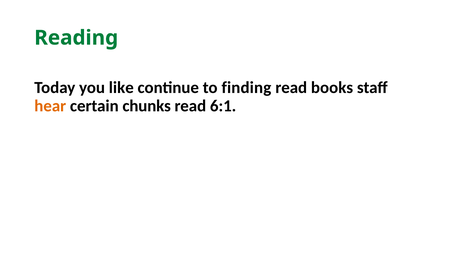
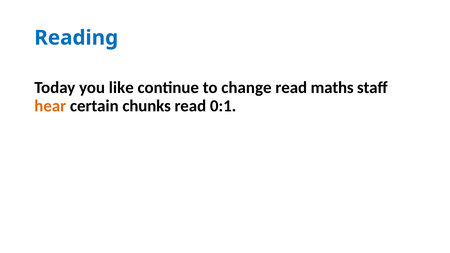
Reading colour: green -> blue (76, 38)
finding: finding -> change (246, 88)
books: books -> maths (332, 88)
6:1: 6:1 -> 0:1 (223, 106)
